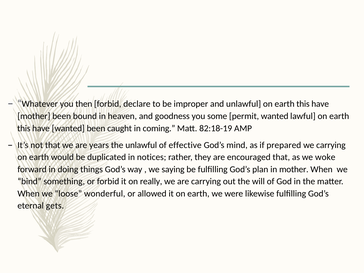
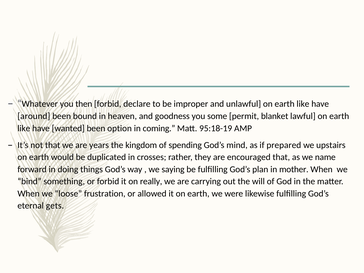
unlawful on earth this: this -> like (303, 104)
mother: mother -> around (34, 116)
permit wanted: wanted -> blanket (275, 116)
this: this -> like (24, 128)
caught: caught -> option (120, 128)
82:18-19: 82:18-19 -> 95:18-19 (216, 128)
the unlawful: unlawful -> kingdom (141, 145)
effective: effective -> spending (185, 145)
we carrying: carrying -> upstairs (331, 145)
notices: notices -> crosses (152, 157)
woke: woke -> name (325, 157)
wonderful: wonderful -> frustration (105, 194)
